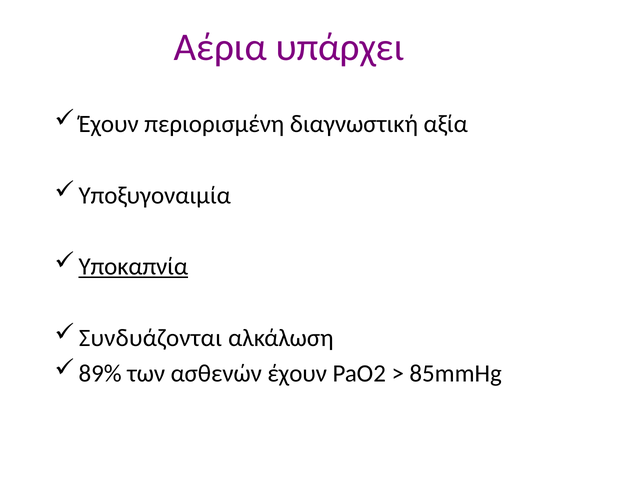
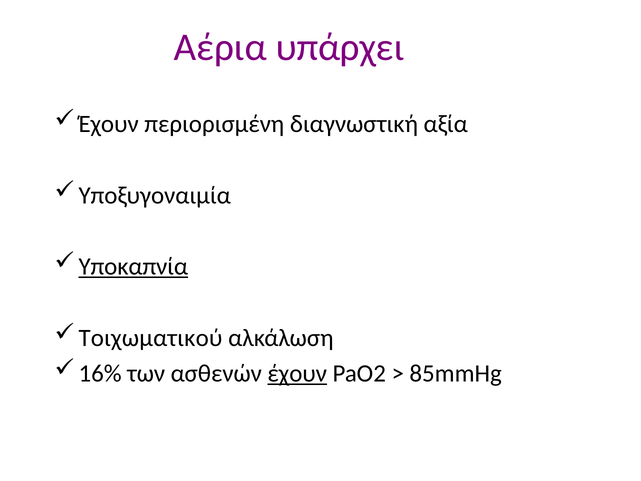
Συνδυάζονται: Συνδυάζονται -> Τοιχωματικού (150, 338)
89%: 89% -> 16% (100, 373)
έχουν underline: none -> present (297, 373)
